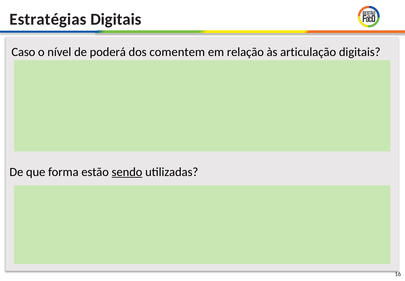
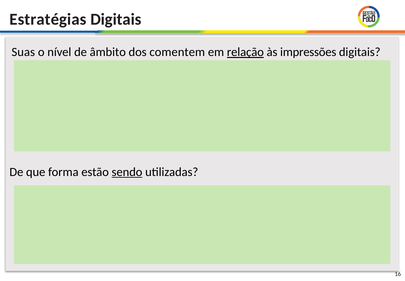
Caso: Caso -> Suas (23, 52)
poderá: poderá -> âmbito (108, 52)
relação underline: none -> present (245, 52)
articulação: articulação -> impressões (308, 52)
